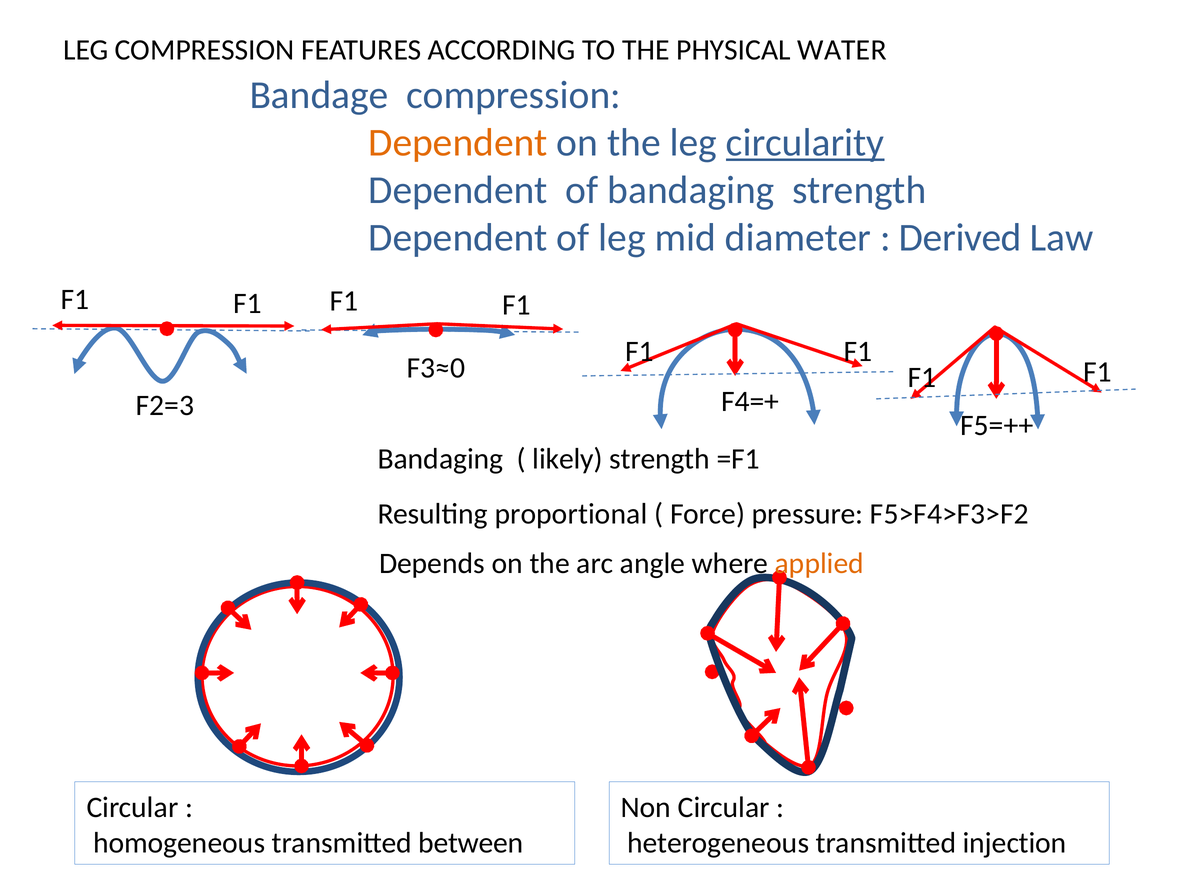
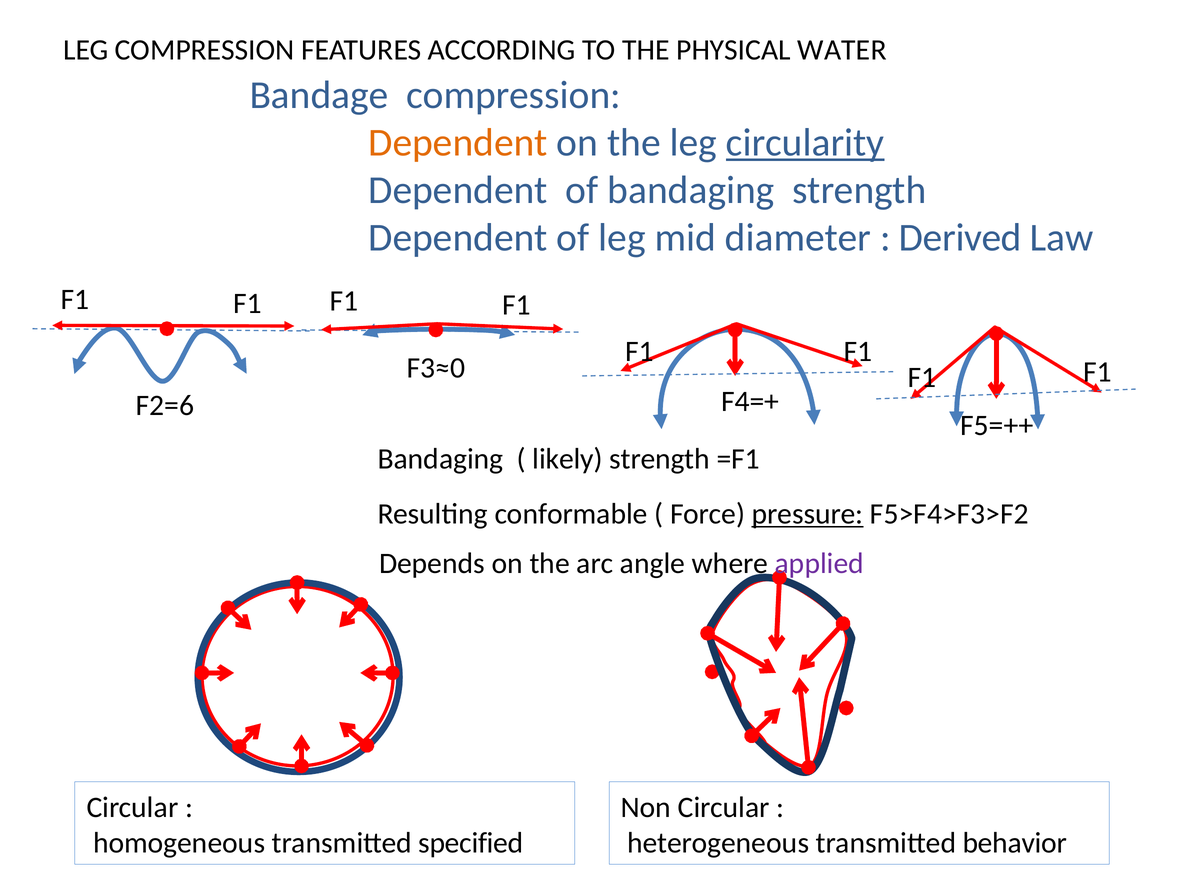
F2=3: F2=3 -> F2=6 (165, 406)
proportional: proportional -> conformable (571, 514)
pressure underline: none -> present (808, 514)
applied colour: orange -> purple (819, 564)
between: between -> specified (471, 843)
injection: injection -> behavior (1015, 843)
